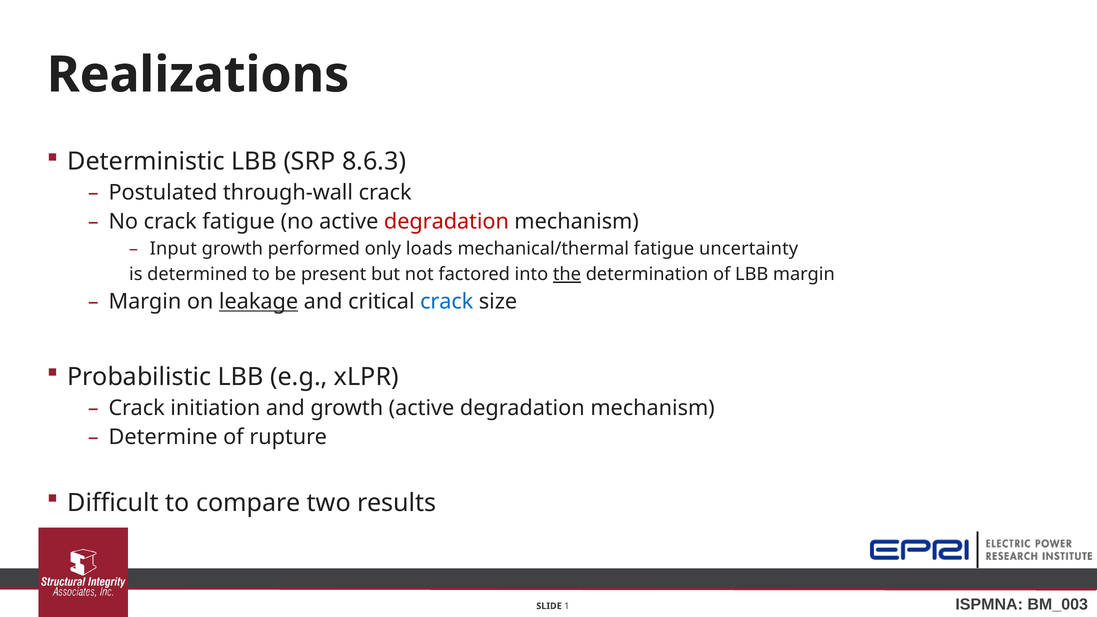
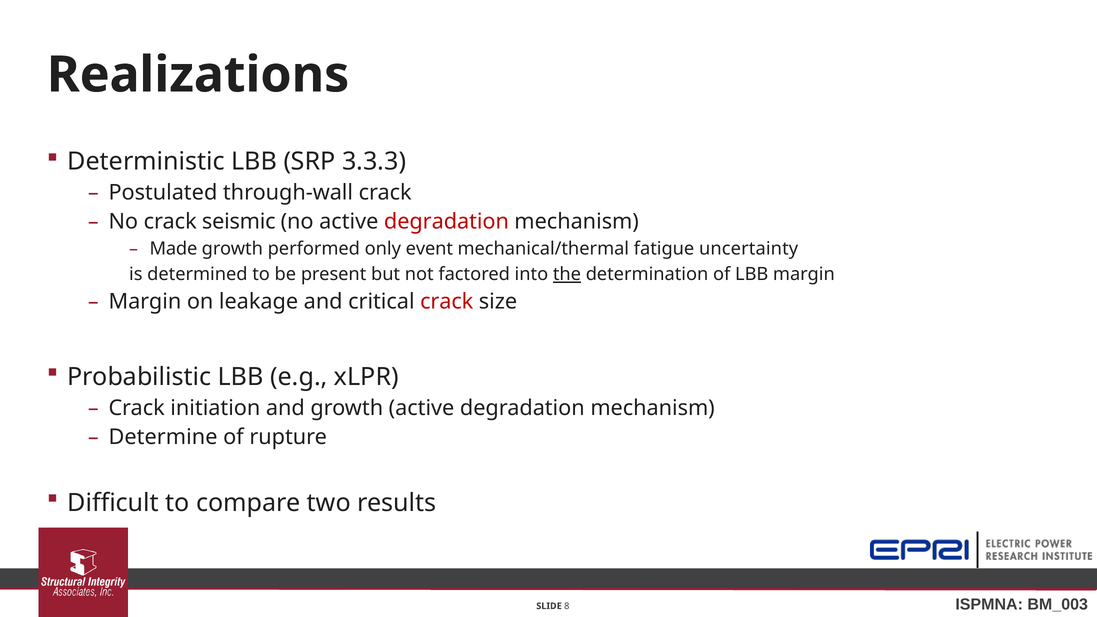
8.6.3: 8.6.3 -> 3.3.3 (374, 162)
crack fatigue: fatigue -> seismic (239, 222)
Input: Input -> Made (173, 249)
loads: loads -> event (429, 249)
leakage underline: present -> none (259, 302)
crack colour: blue -> red (447, 302)
1: 1 -> 8 (567, 606)
